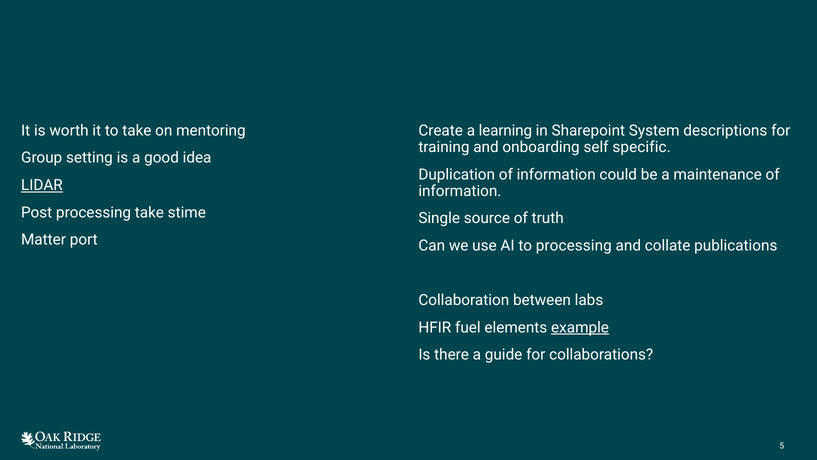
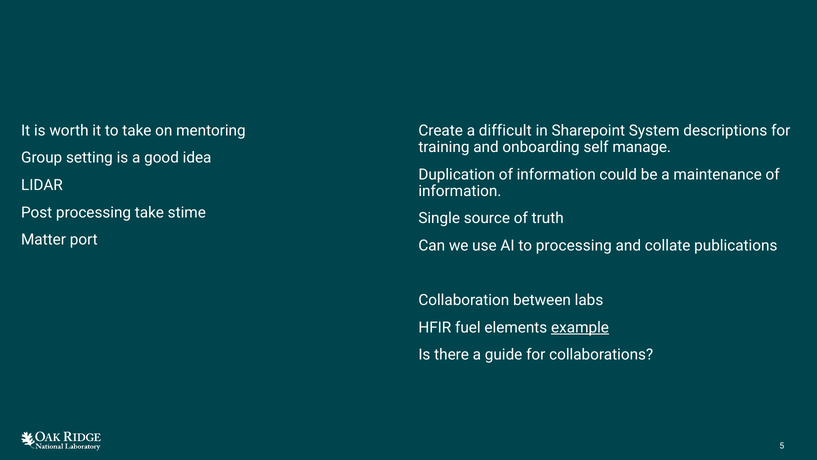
learning: learning -> difficult (505, 131)
specific: specific -> manage (642, 147)
LIDAR underline: present -> none (42, 185)
